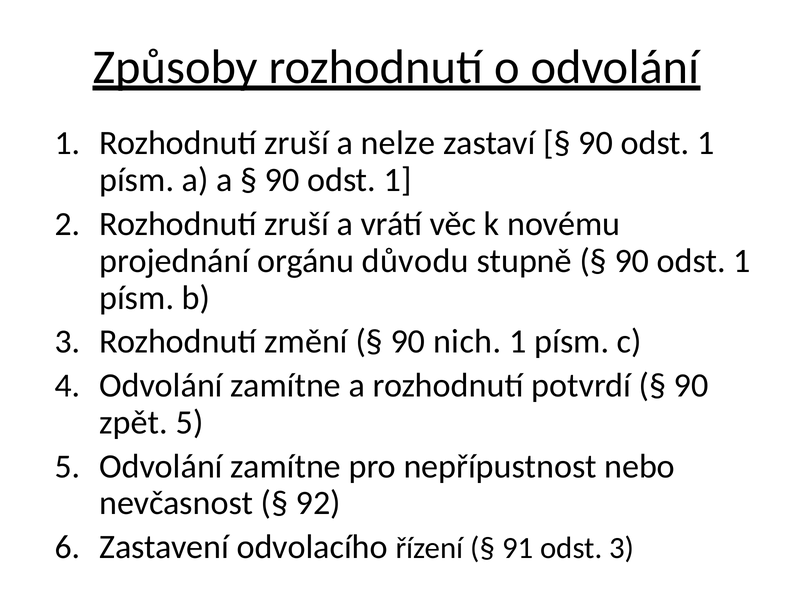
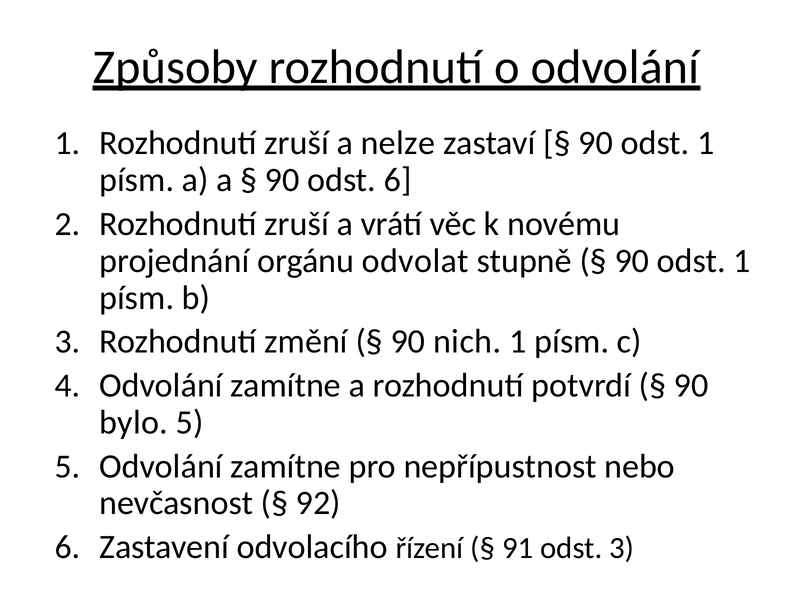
1: 1 -> 6 (398, 180)
důvodu: důvodu -> odvolat (415, 261)
zpět: zpět -> bylo (134, 422)
